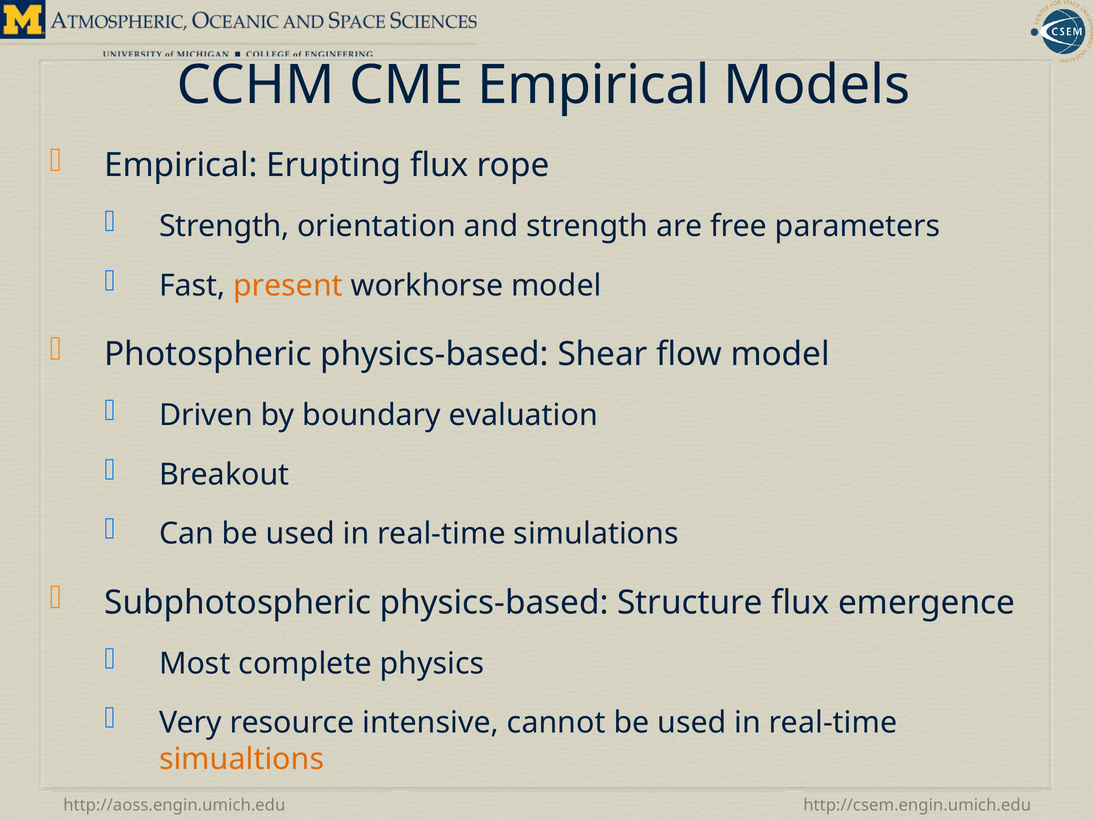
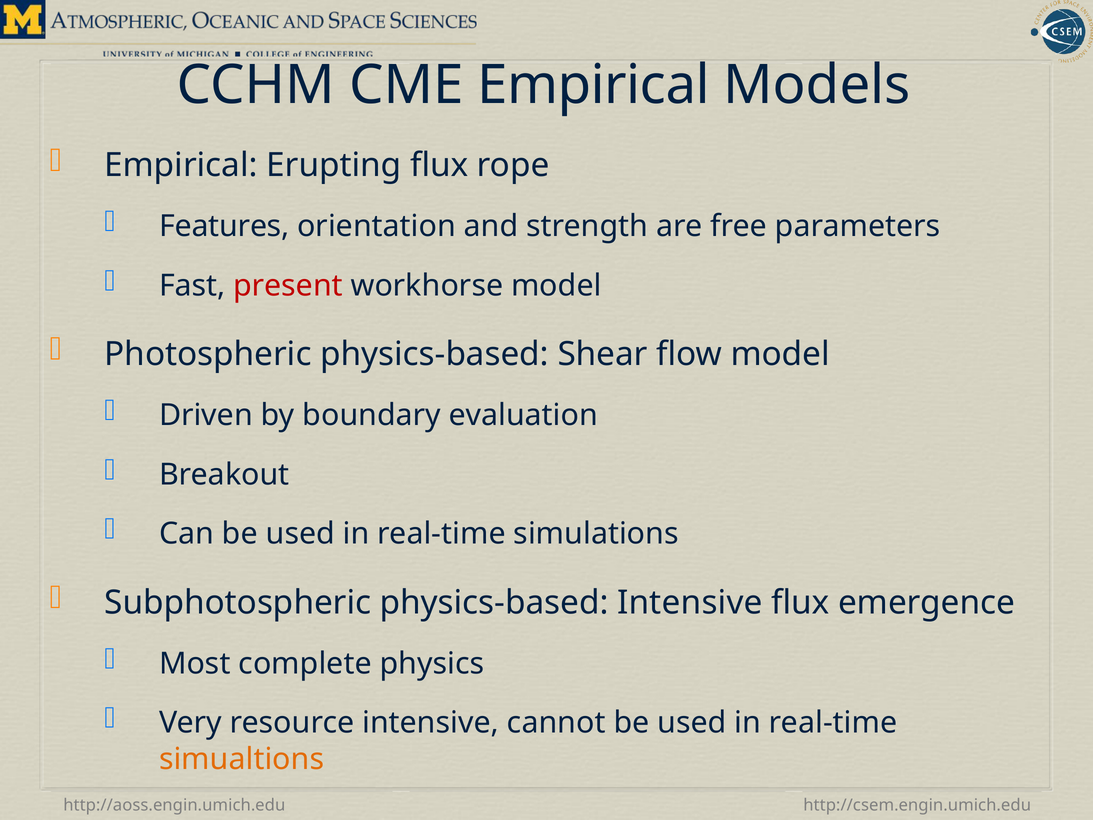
Strength: Strength -> Features (224, 226)
present colour: orange -> red (288, 285)
physics-based Structure: Structure -> Intensive (690, 602)
